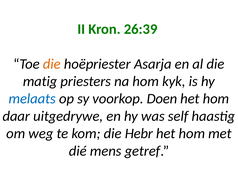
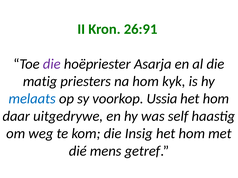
26:39: 26:39 -> 26:91 (141, 29)
die colour: orange -> purple (52, 64)
Doen: Doen -> Ussia (162, 99)
Hebr: Hebr -> Insig (139, 134)
